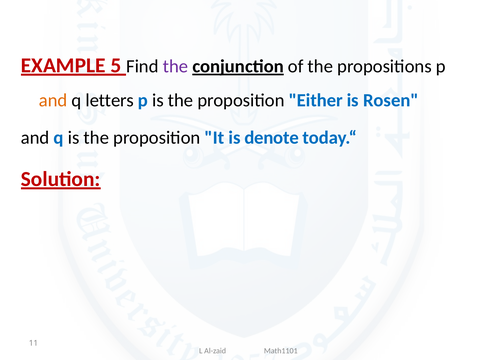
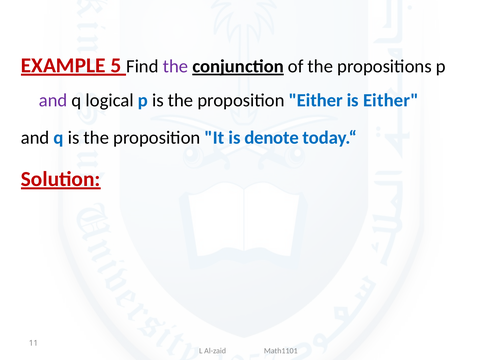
and colour: orange -> purple (53, 101)
letters: letters -> logical (110, 101)
is Rosen: Rosen -> Either (391, 101)
